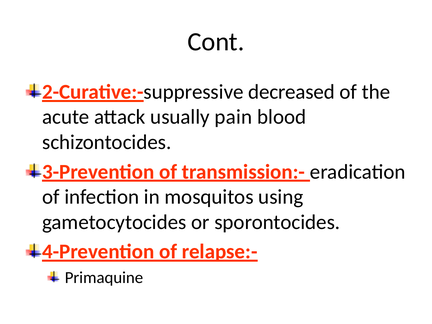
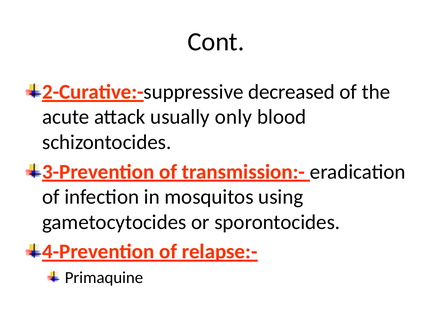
pain: pain -> only (233, 117)
